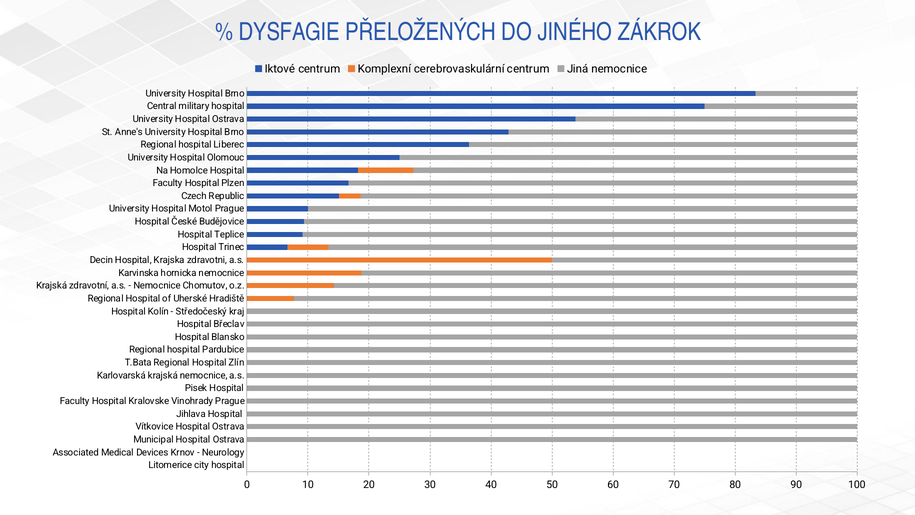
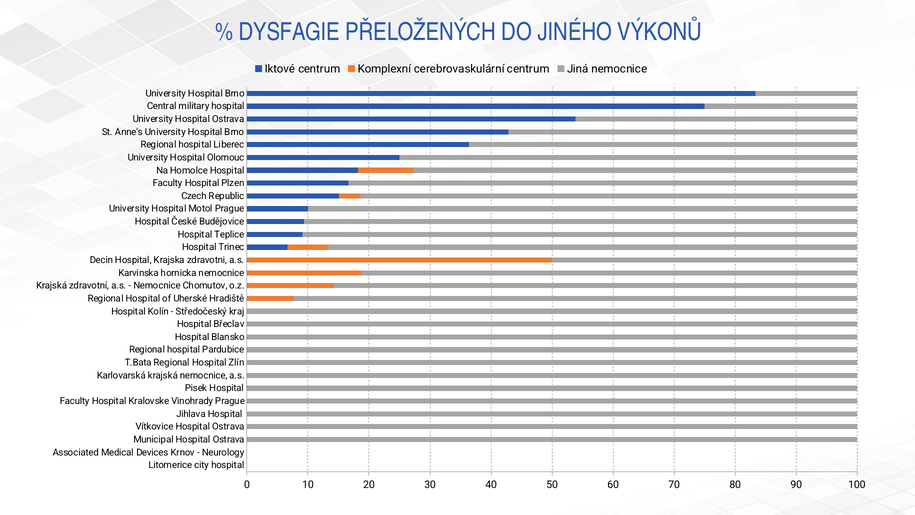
ZÁKROK: ZÁKROK -> VÝKONŮ (660, 32)
